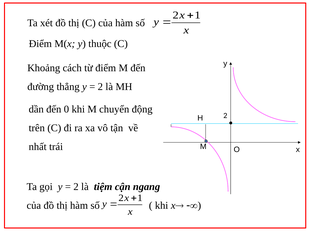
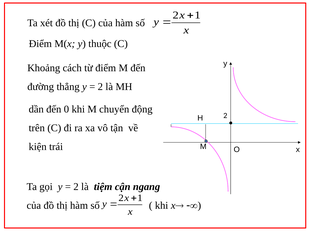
nhất: nhất -> kiện (38, 147)
